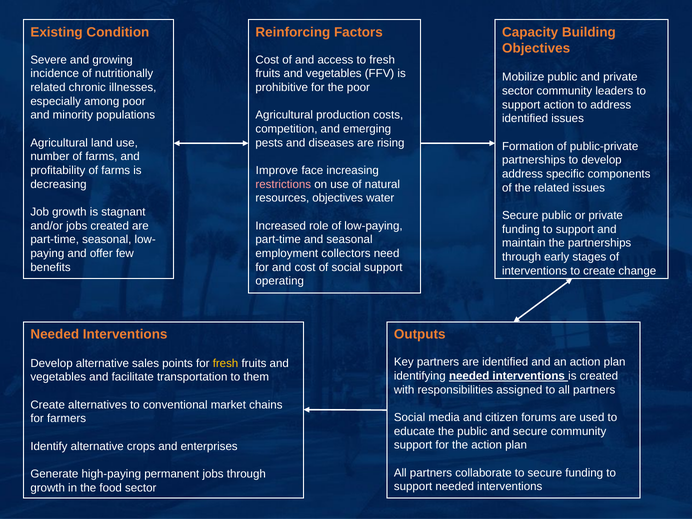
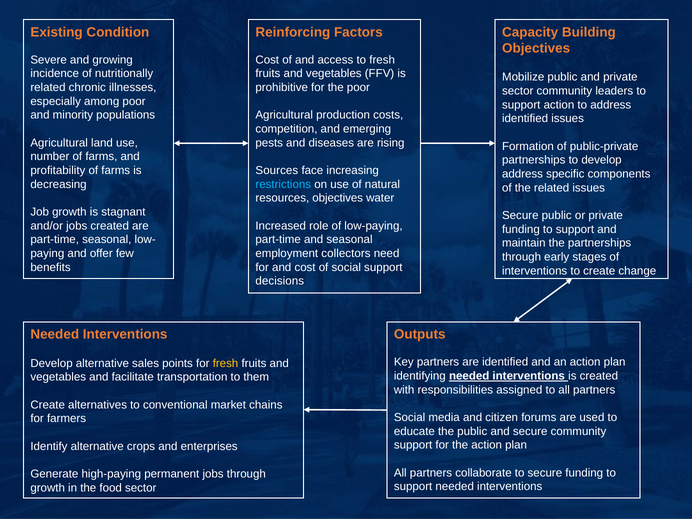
Improve: Improve -> Sources (277, 170)
restrictions colour: pink -> light blue (283, 184)
operating: operating -> decisions (280, 281)
